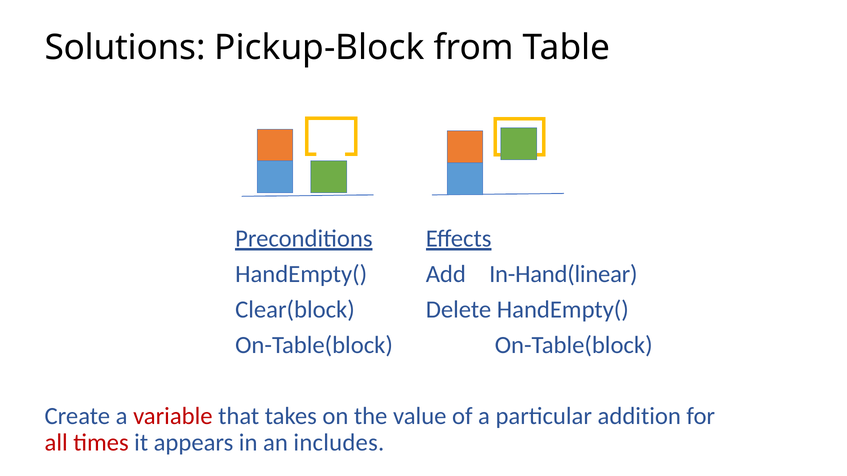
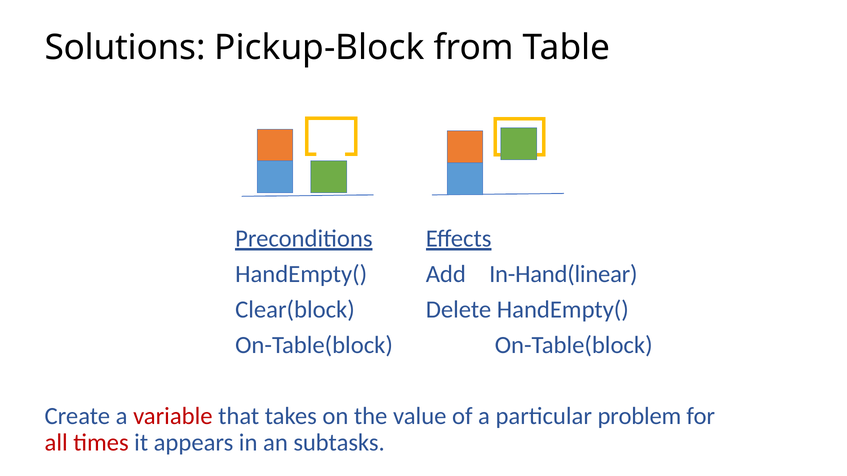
addition: addition -> problem (639, 416)
includes: includes -> subtasks (339, 443)
